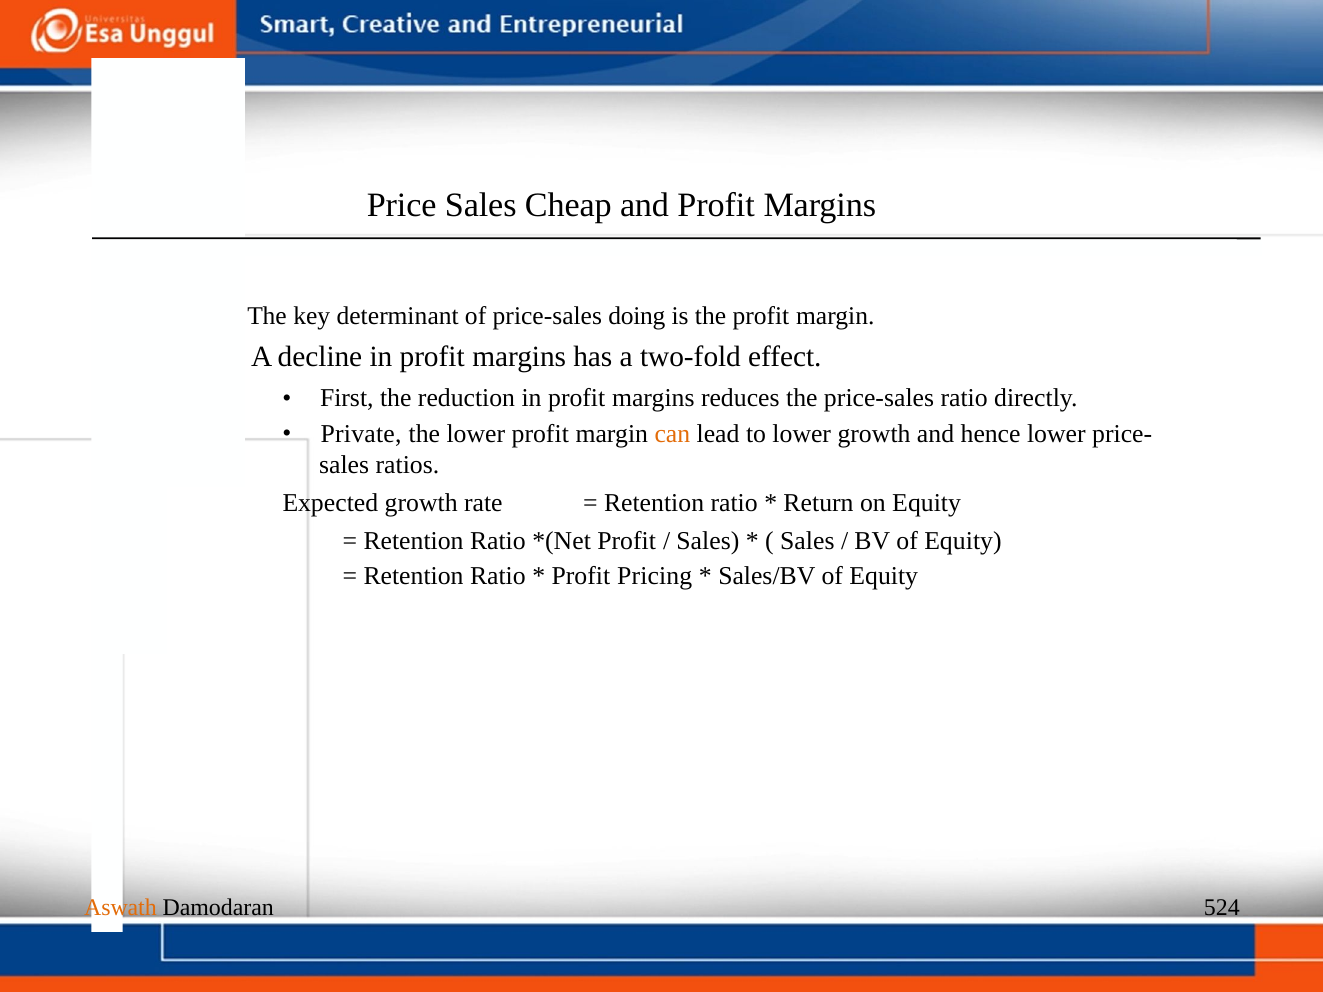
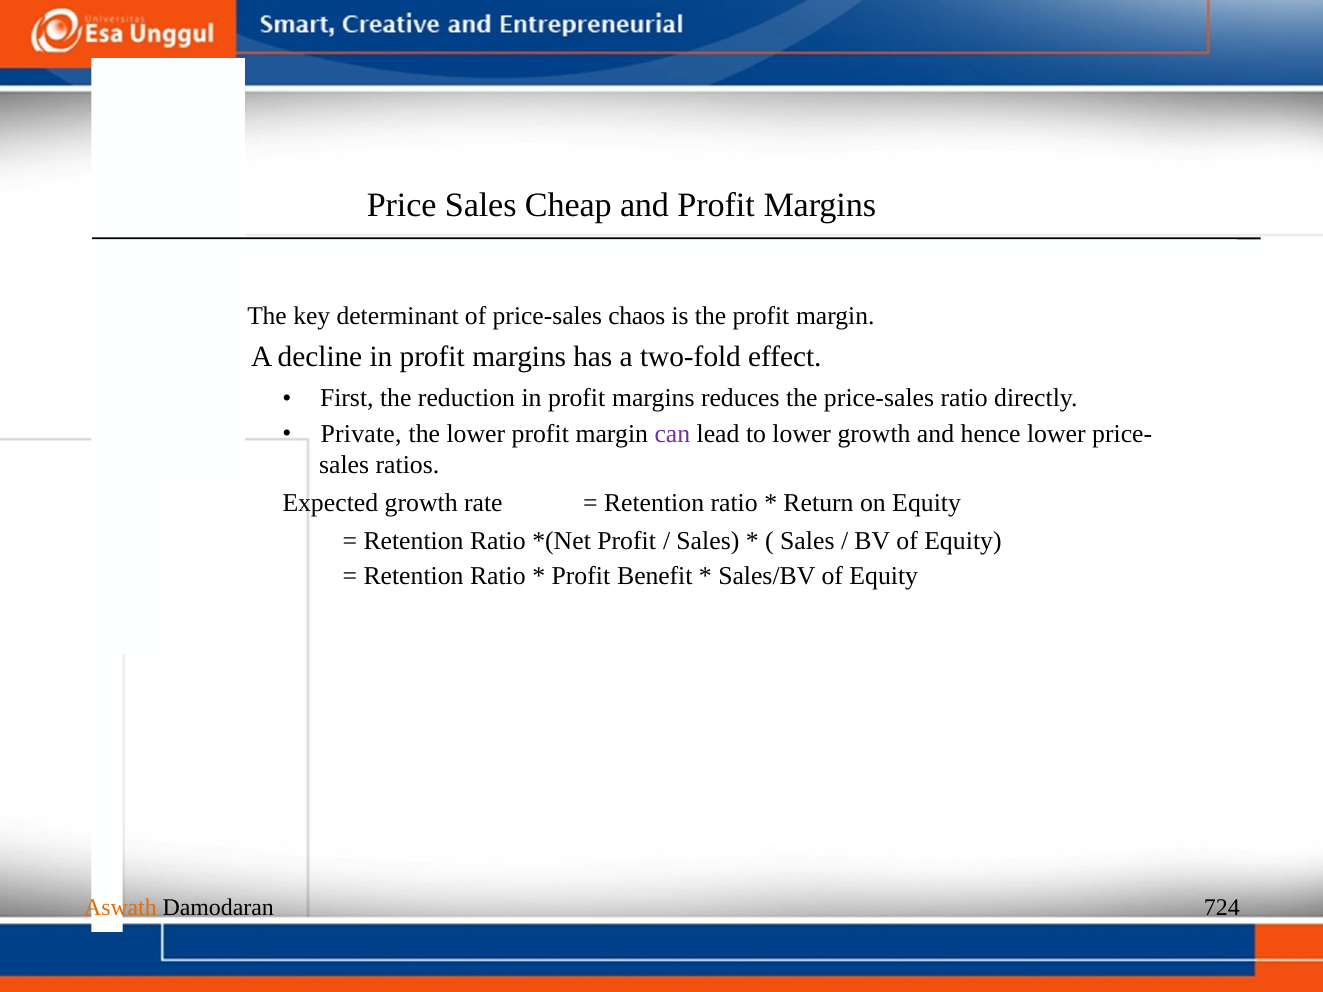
doing: doing -> chaos (637, 316)
can colour: orange -> purple (672, 434)
Pricing: Pricing -> Benefit (655, 576)
524: 524 -> 724 (1222, 907)
